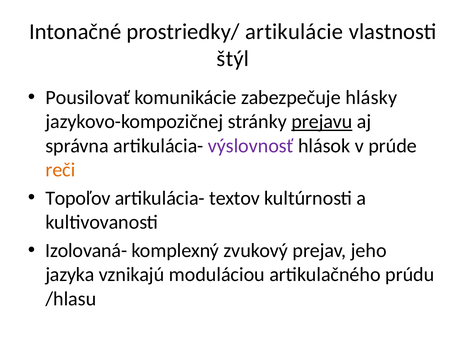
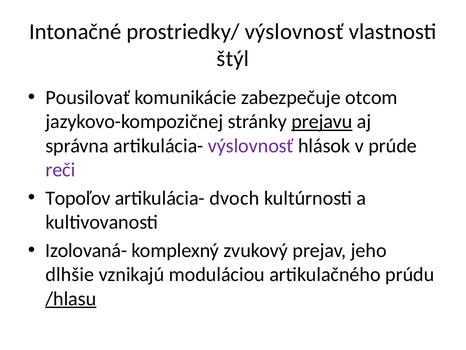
prostriedky/ artikulácie: artikulácie -> výslovnosť (294, 31)
hlásky: hlásky -> otcom (371, 97)
reči colour: orange -> purple (60, 170)
textov: textov -> dvoch (234, 198)
jazyka: jazyka -> dlhšie (70, 274)
/hlasu underline: none -> present (71, 298)
